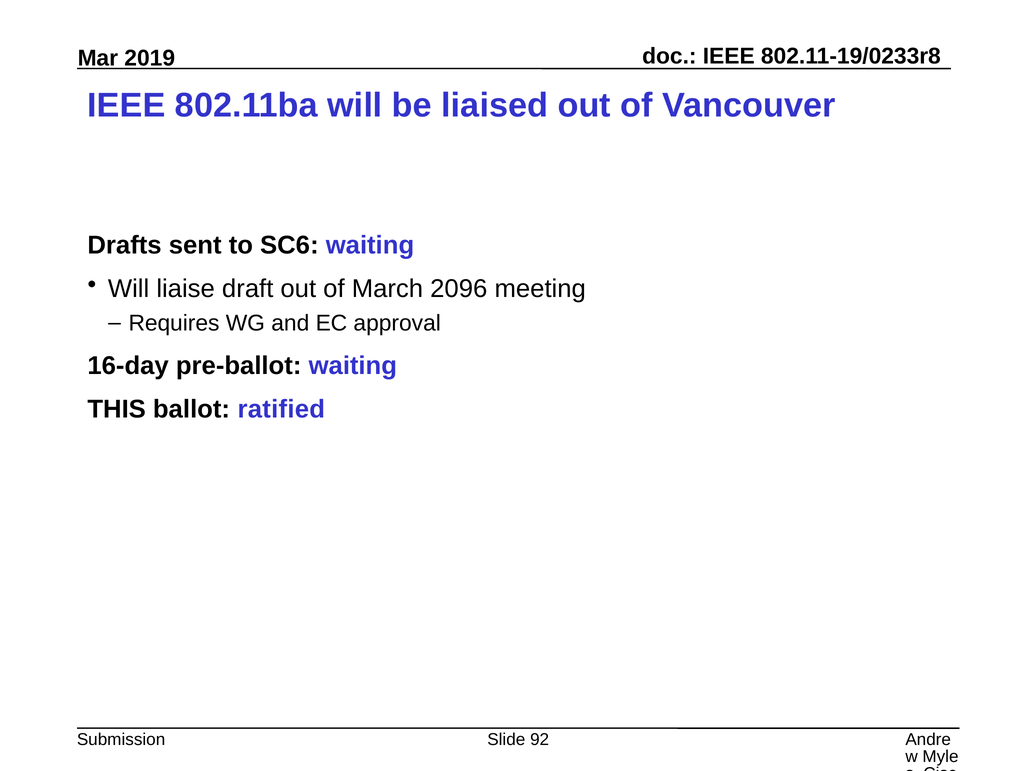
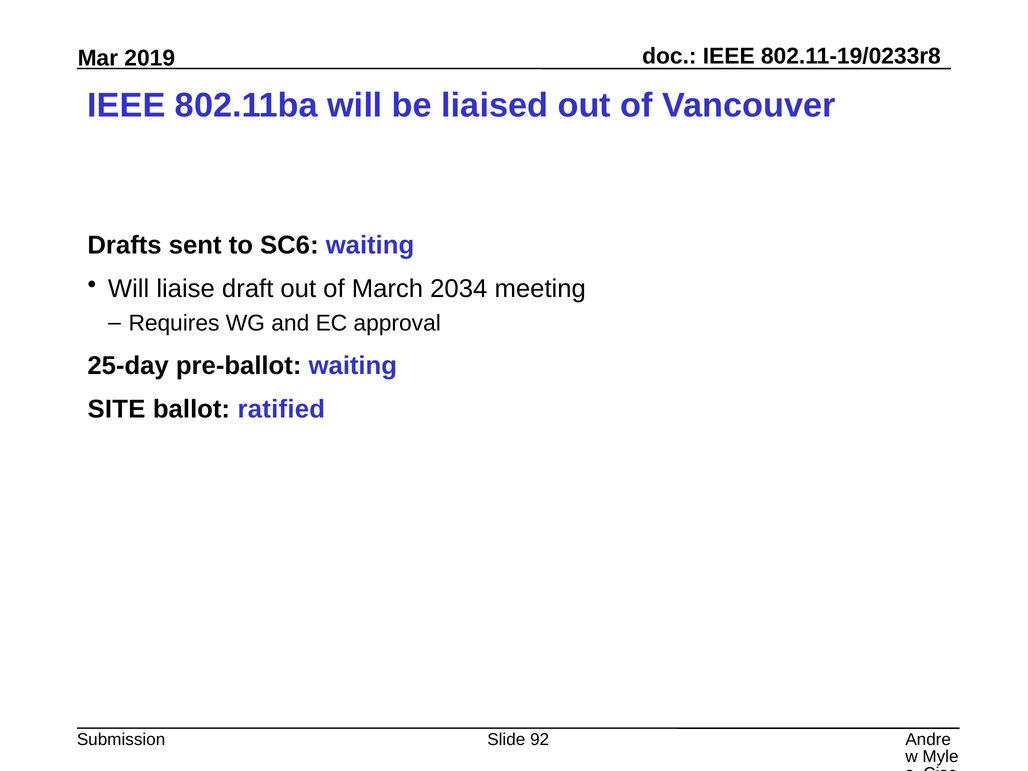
2096: 2096 -> 2034 (459, 289)
16-day: 16-day -> 25-day (128, 366)
THIS: THIS -> SITE (117, 409)
